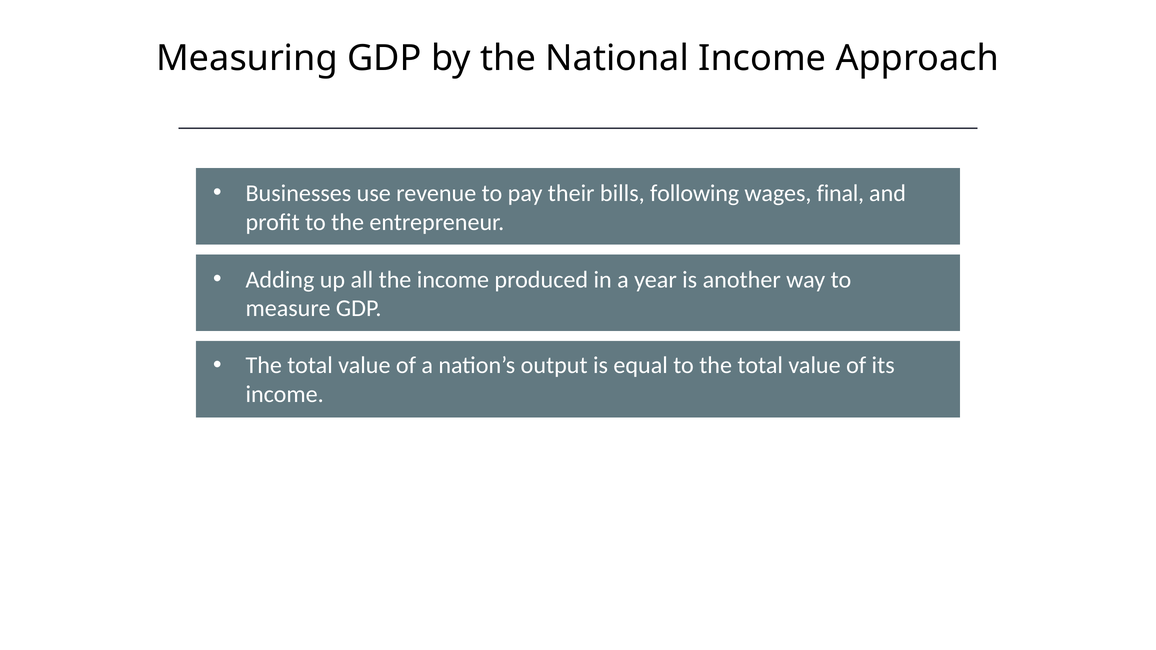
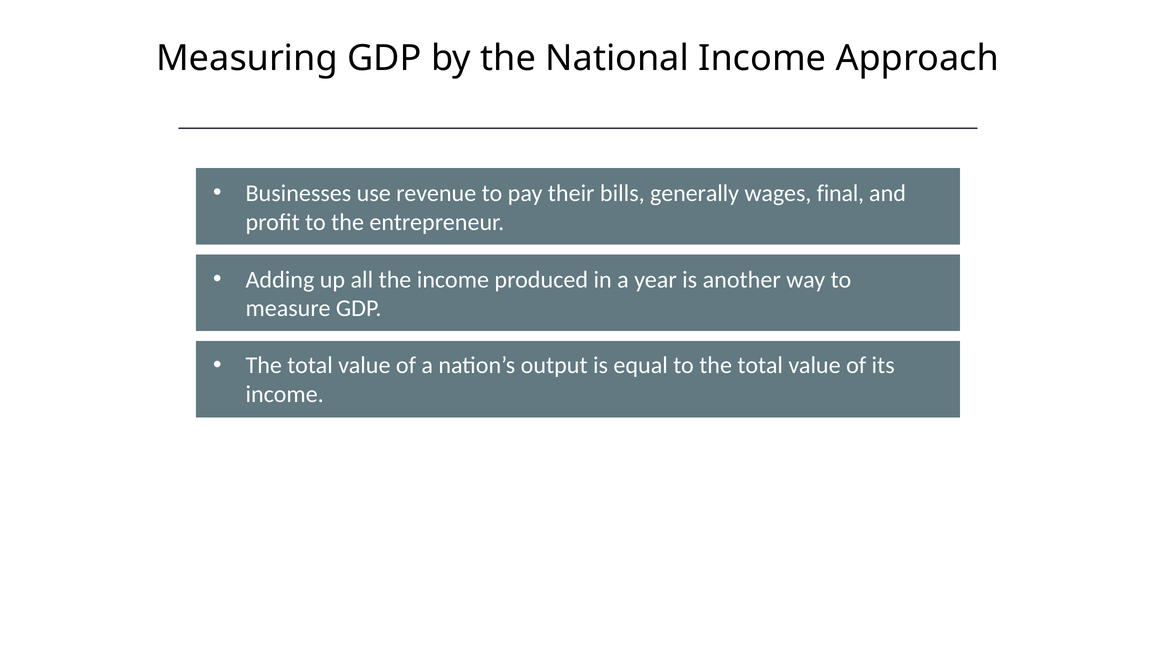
following: following -> generally (695, 193)
